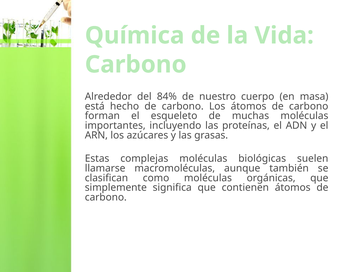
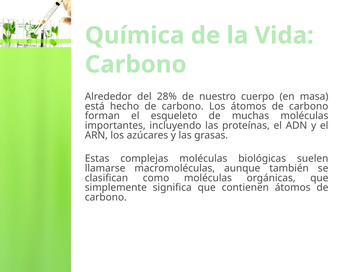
84%: 84% -> 28% (167, 96)
